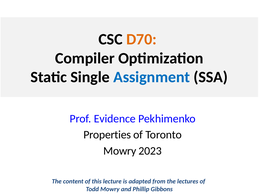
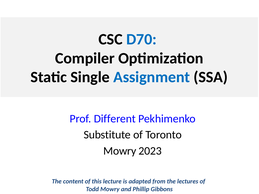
D70 colour: orange -> blue (141, 39)
Evidence: Evidence -> Different (115, 119)
Properties: Properties -> Substitute (107, 135)
